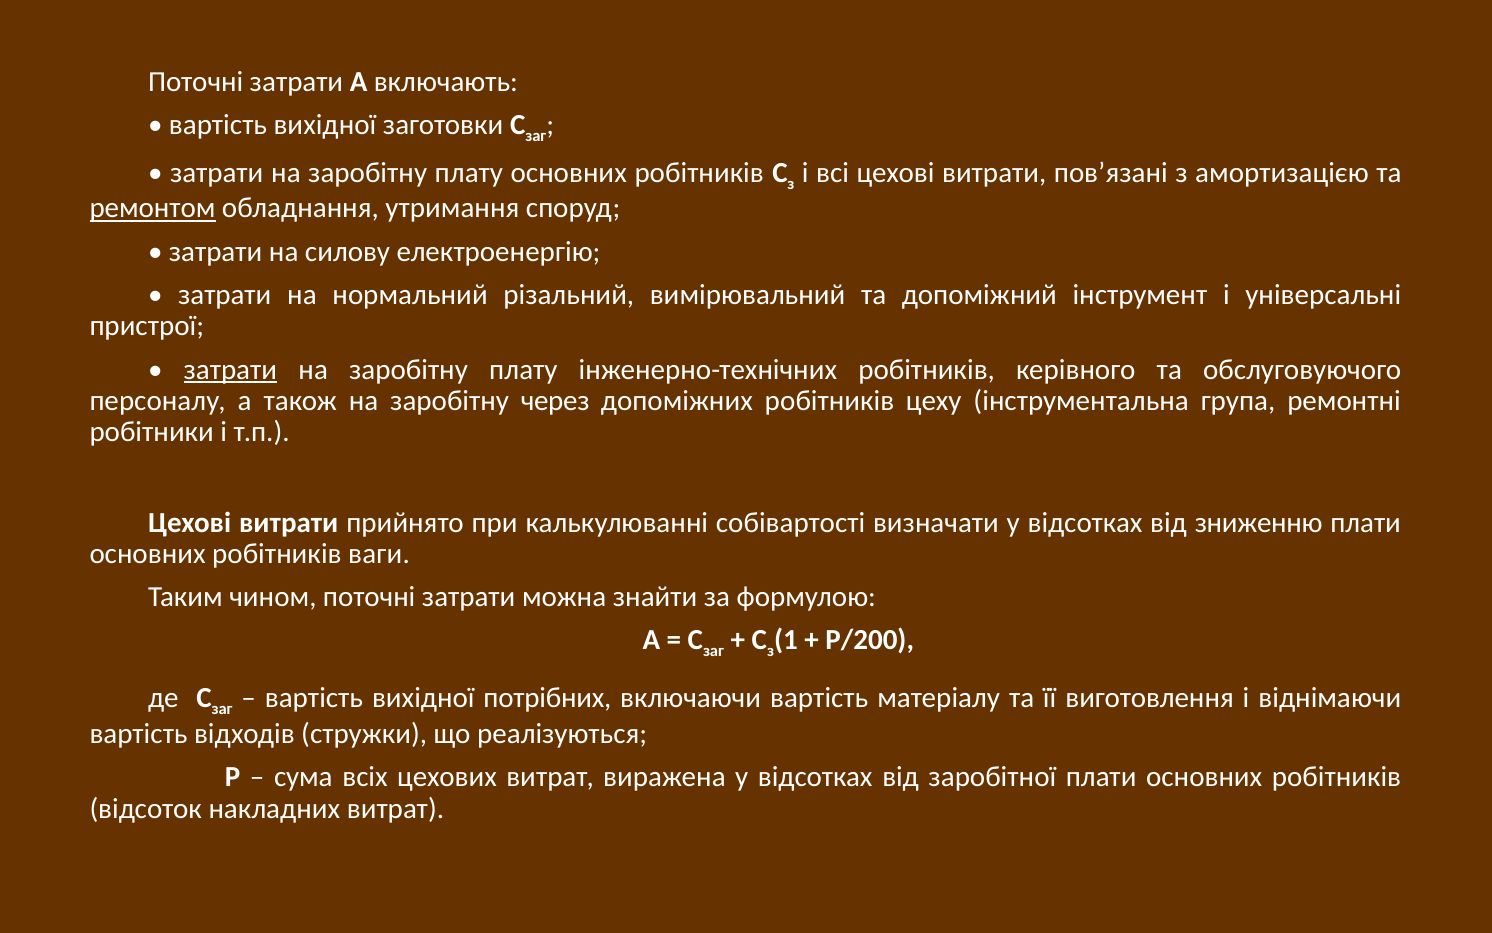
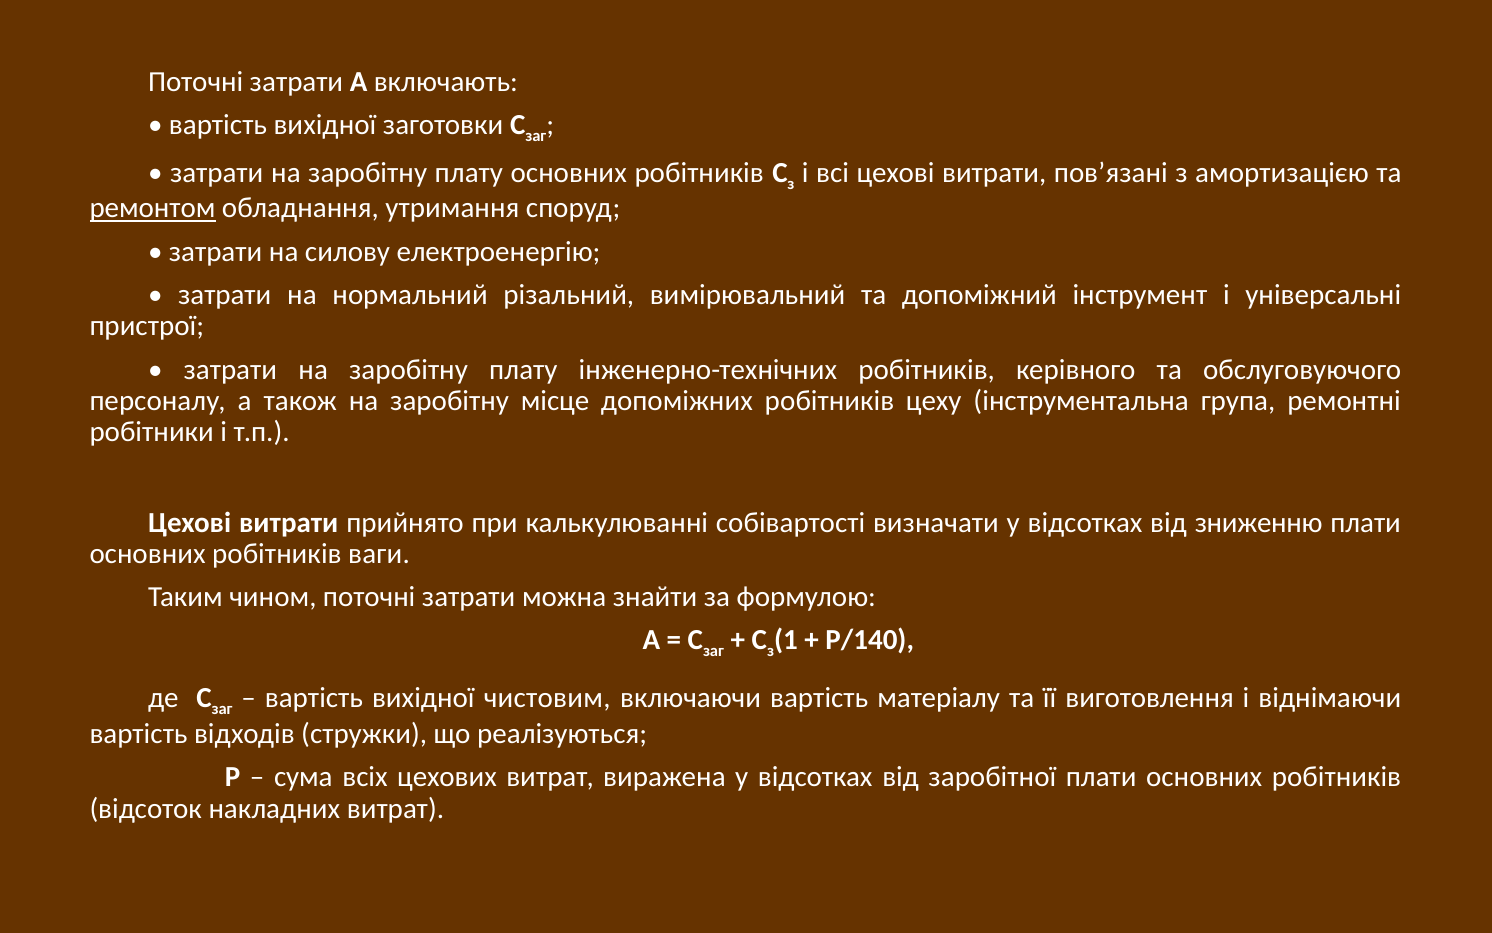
затрати underline: present -> none (230, 369)
через: через -> місце (555, 401)
Р/200: Р/200 -> Р/140 (870, 639)
потрібних: потрібних -> чистовим (547, 698)
